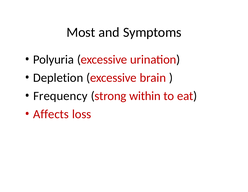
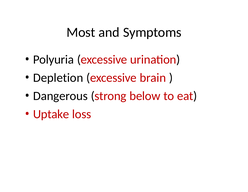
Frequency: Frequency -> Dangerous (60, 96)
within: within -> below (145, 96)
Affects: Affects -> Uptake (51, 114)
